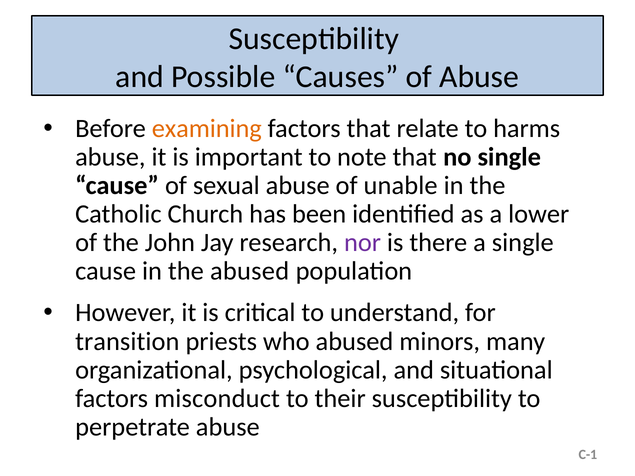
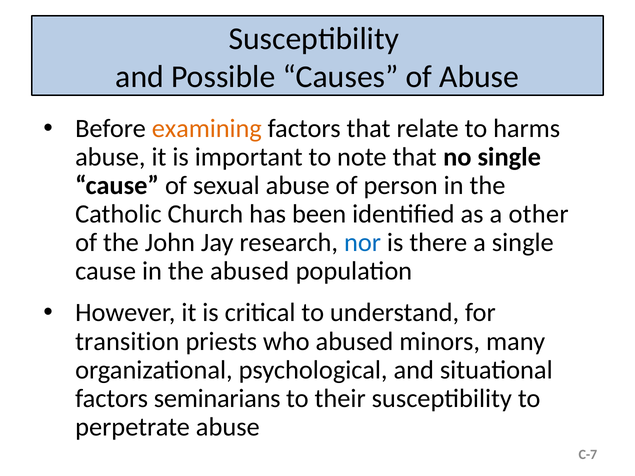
unable: unable -> person (401, 186)
lower: lower -> other (539, 214)
nor colour: purple -> blue (363, 243)
misconduct: misconduct -> seminarians (217, 399)
C-1: C-1 -> C-7 (588, 455)
